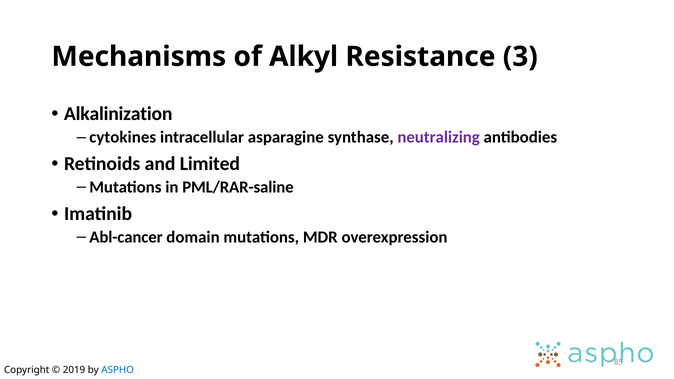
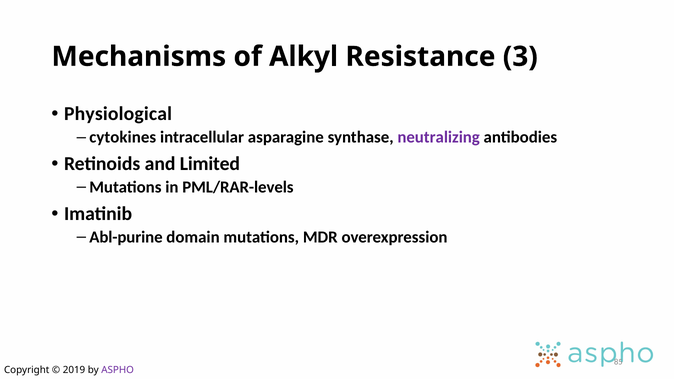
Alkalinization: Alkalinization -> Physiological (118, 114)
PML/RAR-saline: PML/RAR-saline -> PML/RAR-levels (238, 187)
Abl-cancer: Abl-cancer -> Abl-purine (126, 237)
ASPHO colour: blue -> purple (118, 370)
